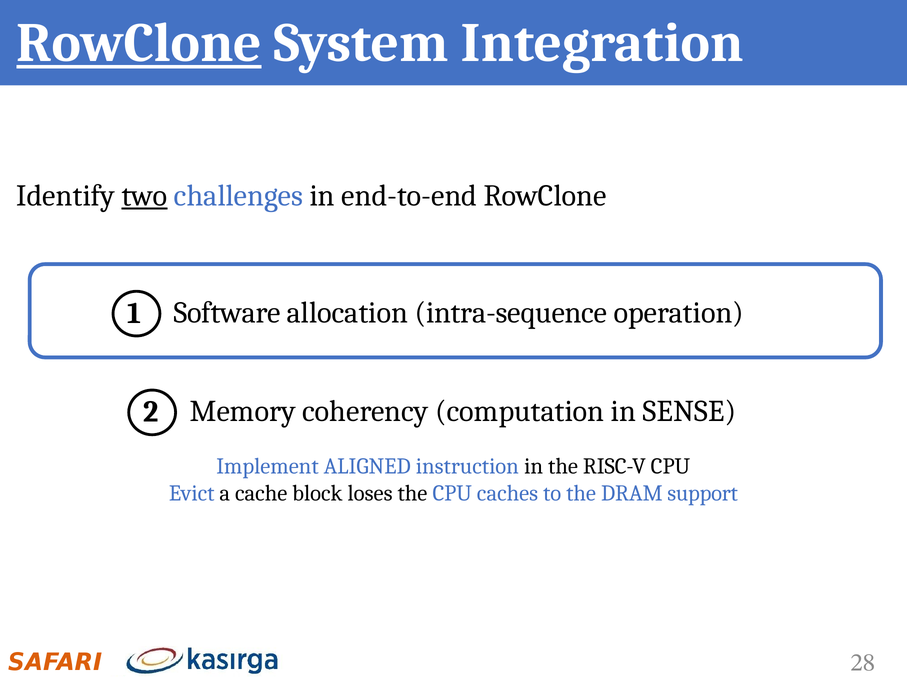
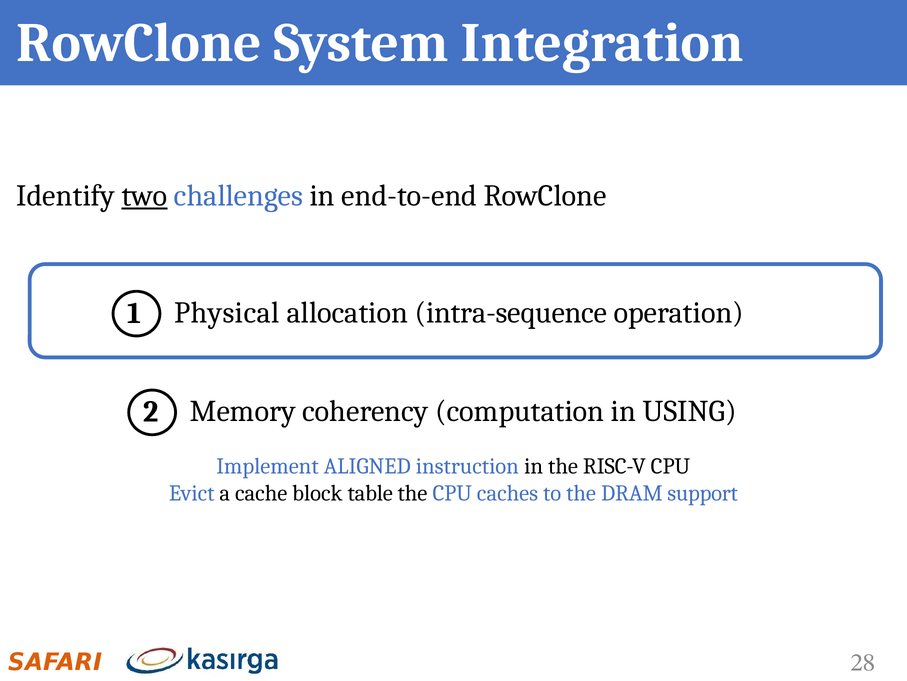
RowClone underline: present -> none (139, 43)
Software: Software -> Physical (227, 312)
SENSE: SENSE -> USING (690, 411)
loses: loses -> table (370, 493)
